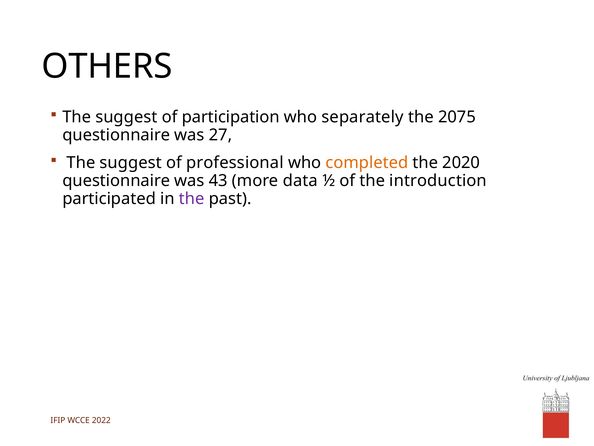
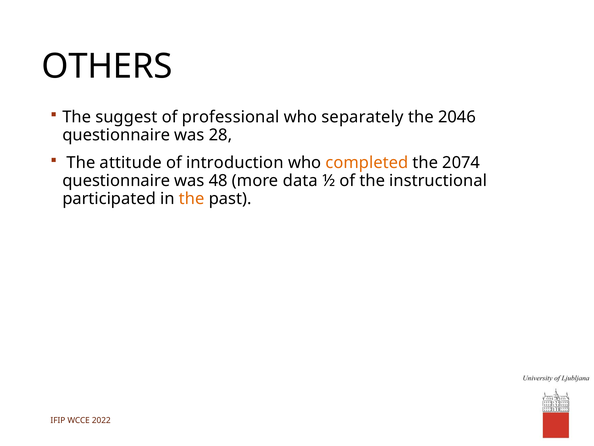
participation: participation -> professional (231, 117)
2075: 2075 -> 2046 (457, 117)
27: 27 -> 28 (220, 135)
suggest: suggest -> attitude (131, 163)
professional: professional -> introduction (235, 163)
2020: 2020 -> 2074 (461, 163)
43: 43 -> 48 (218, 180)
introduction: introduction -> instructional (438, 180)
the colour: purple -> orange (192, 198)
